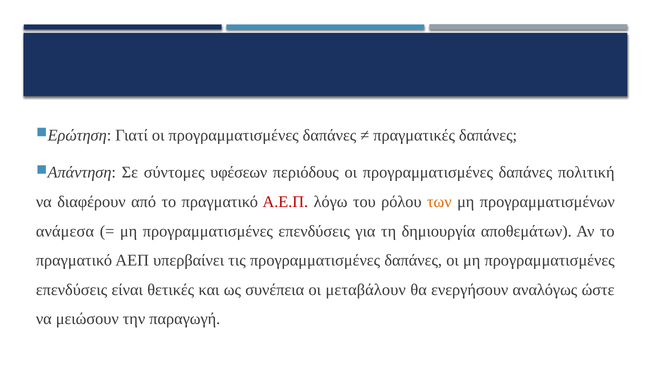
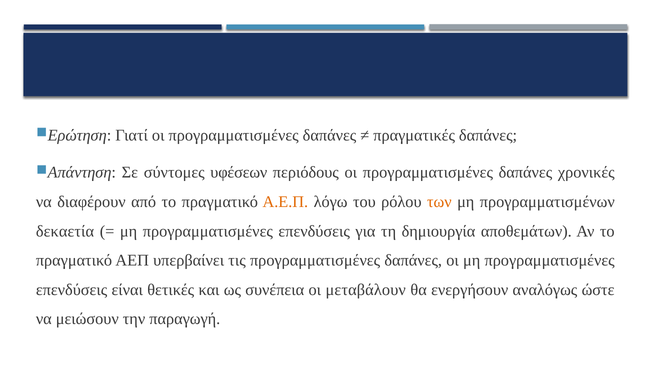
πολιτική: πολιτική -> χρονικές (586, 173)
Α.Ε.Π colour: red -> orange (285, 202)
ανάμεσα: ανάμεσα -> δεκαετία (65, 231)
